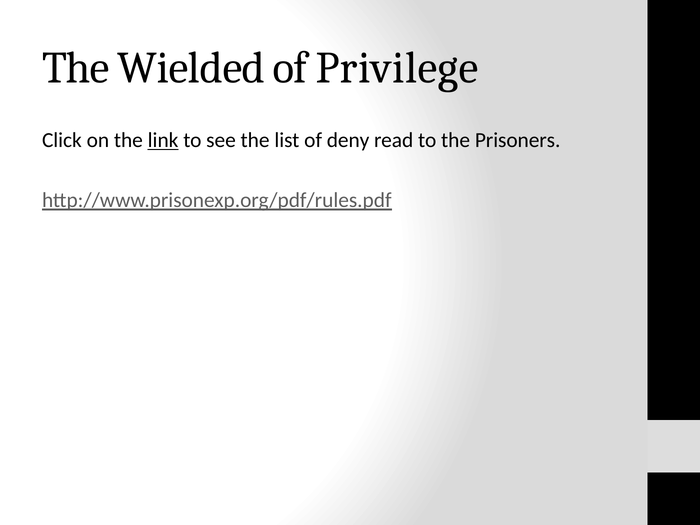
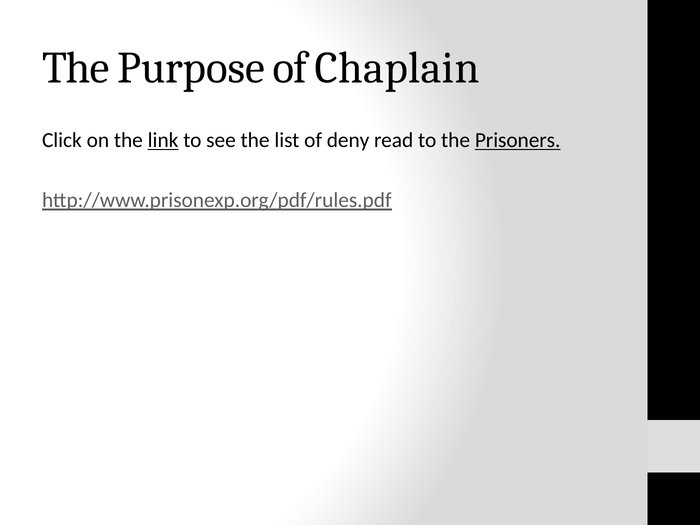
Wielded: Wielded -> Purpose (191, 68)
Privilege: Privilege -> Chaplain (397, 68)
Prisoners underline: none -> present (518, 140)
